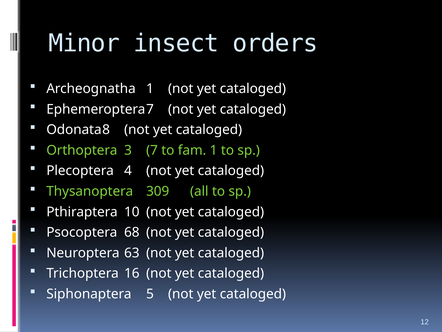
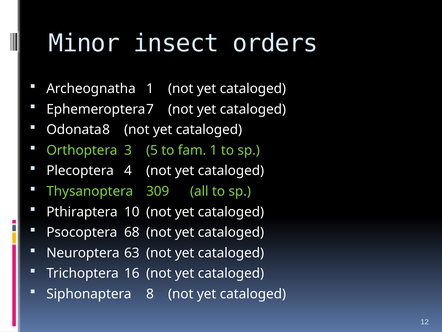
7: 7 -> 5 (152, 150)
5: 5 -> 8 (150, 294)
